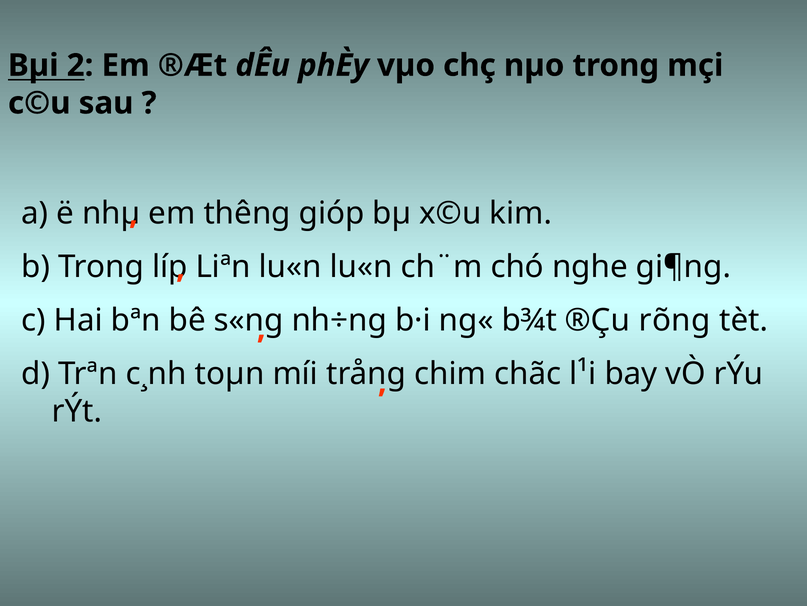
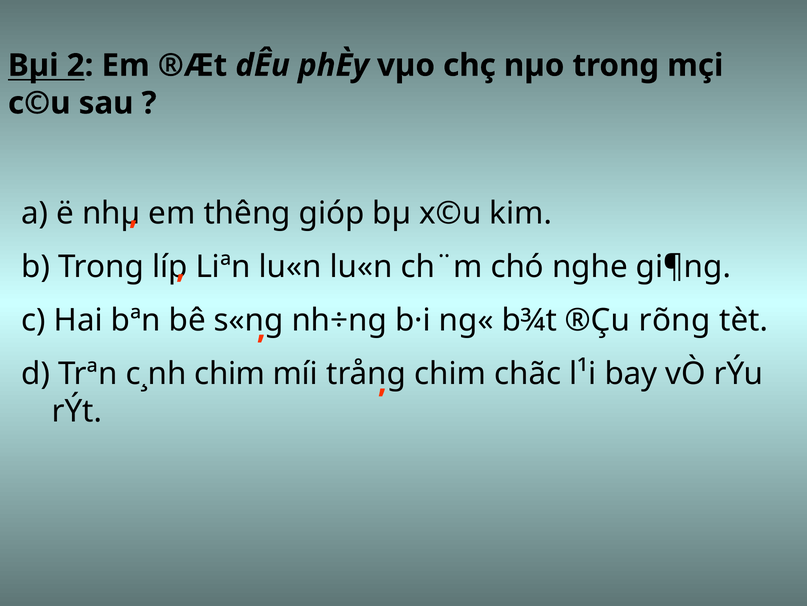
c¸nh toµn: toµn -> chim (230, 373)
